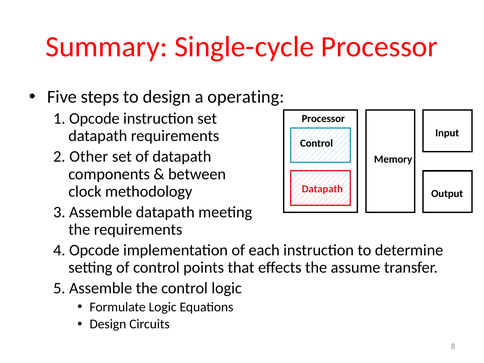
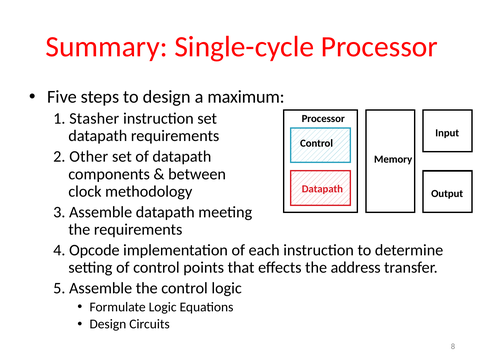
operating: operating -> maximum (246, 97)
1 Opcode: Opcode -> Stasher (94, 119)
assume: assume -> address (356, 268)
